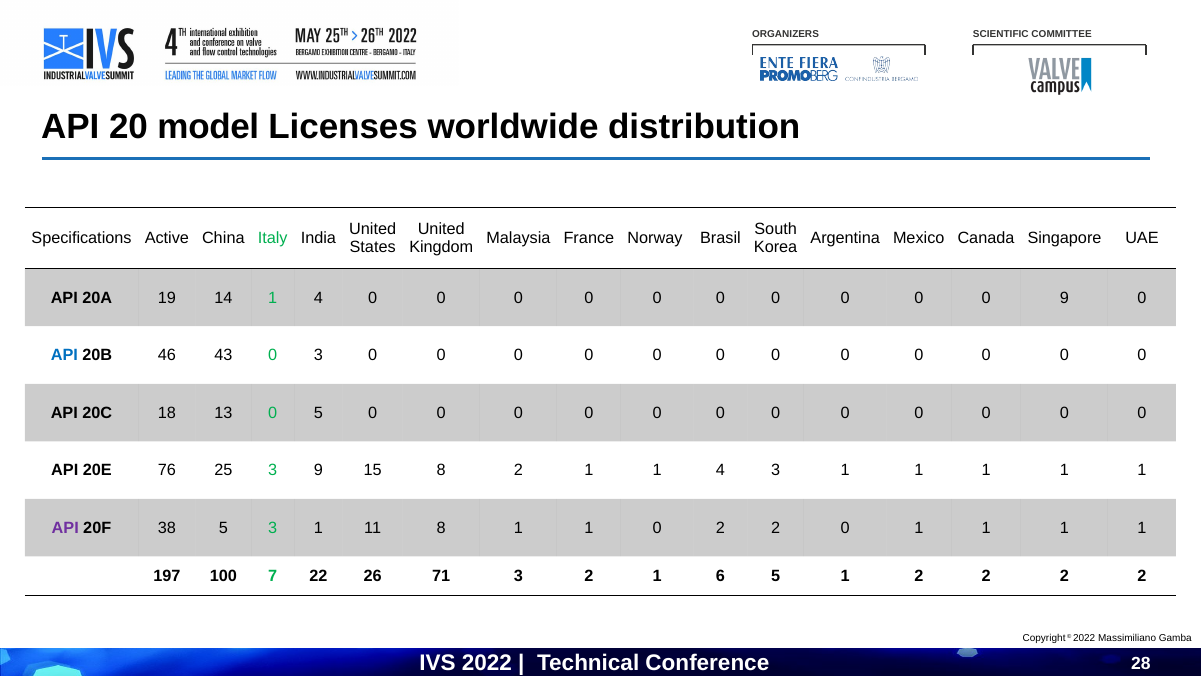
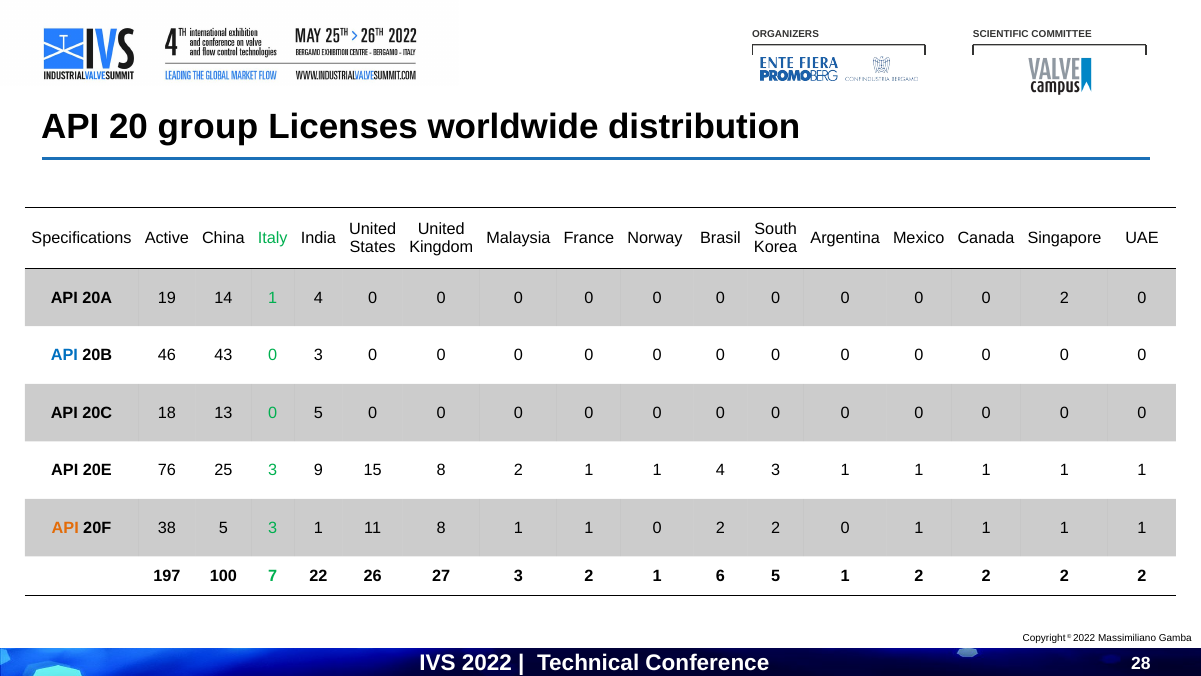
model: model -> group (208, 127)
0 0 9: 9 -> 2 (1064, 298)
API colour: purple -> orange (65, 528)
71: 71 -> 27 (441, 576)
